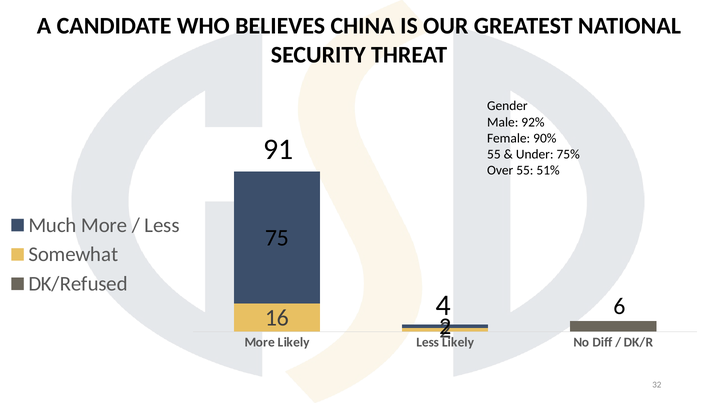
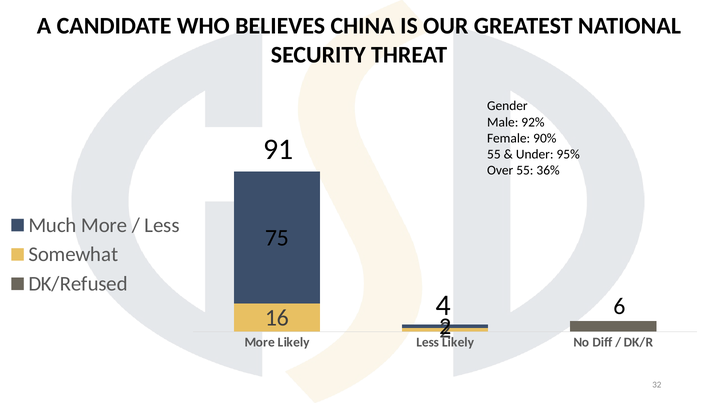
75%: 75% -> 95% (568, 154)
51%: 51% -> 36% (548, 170)
